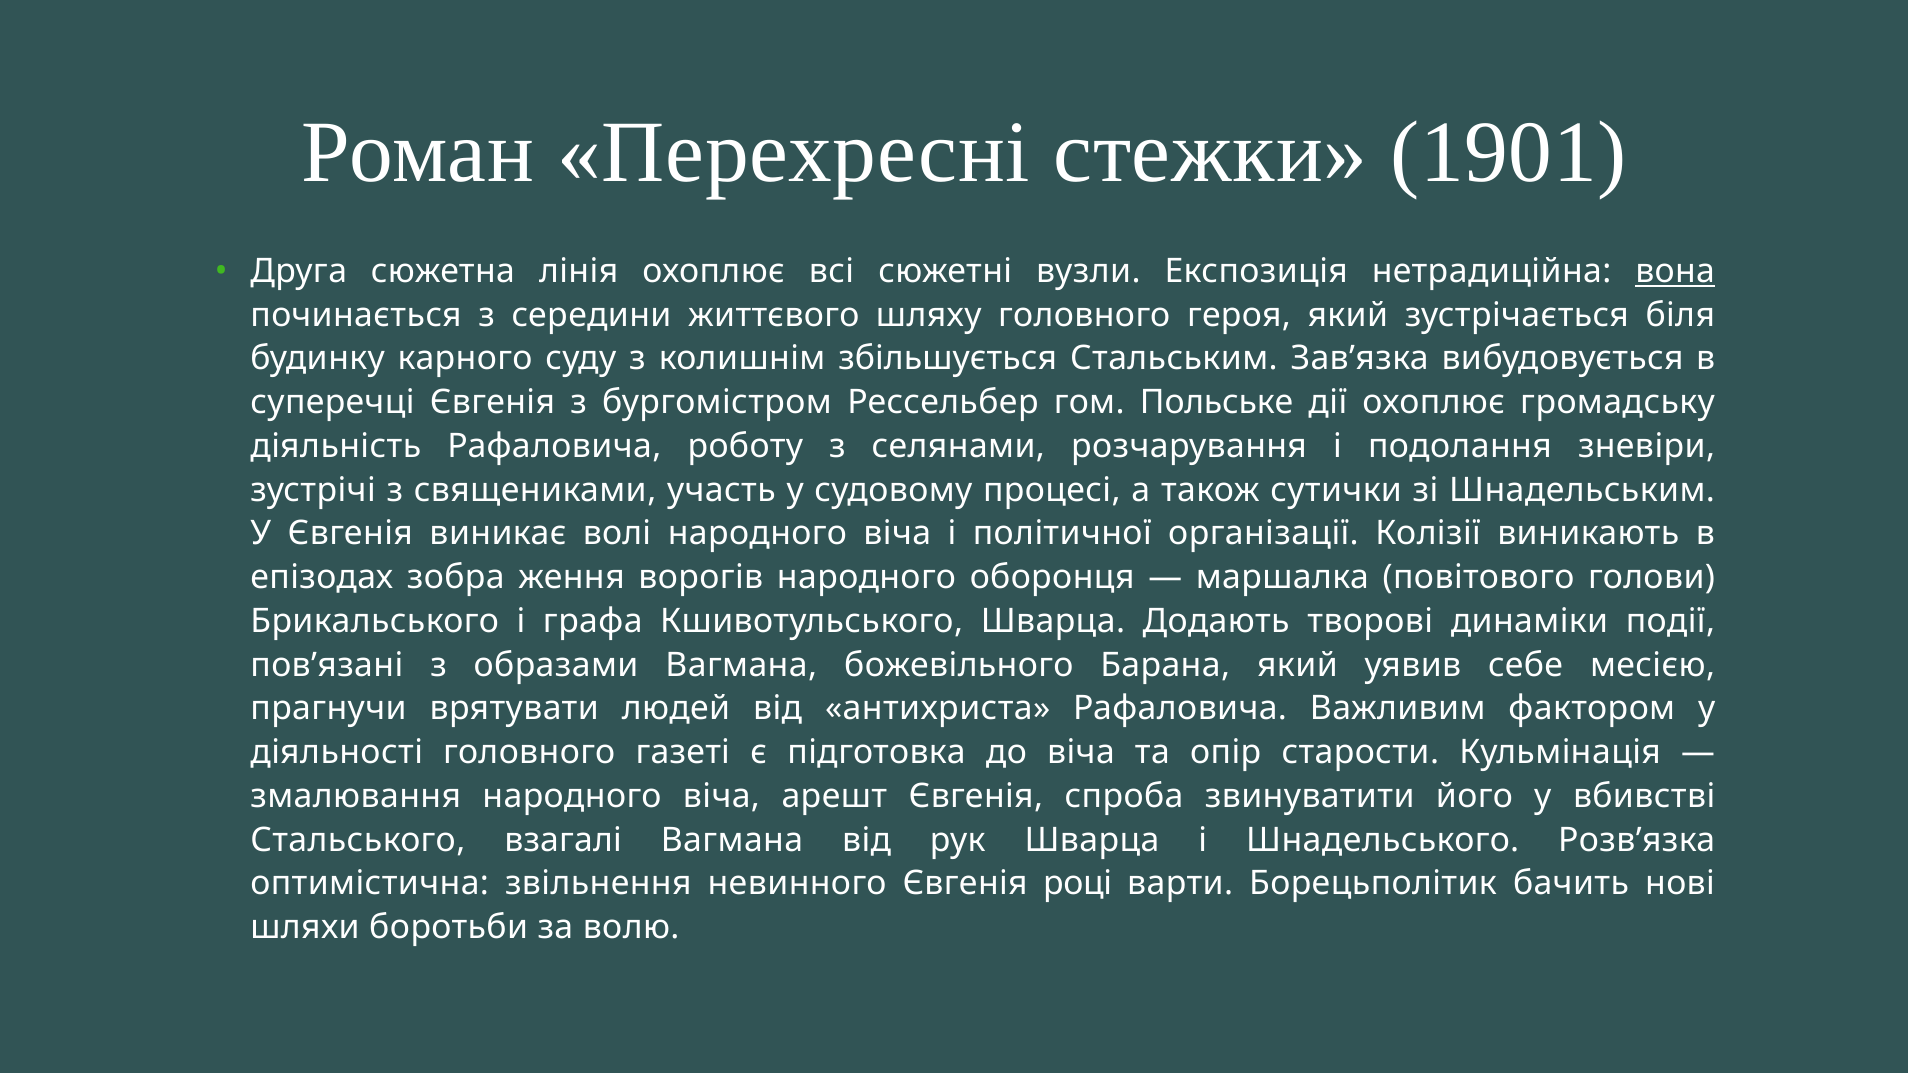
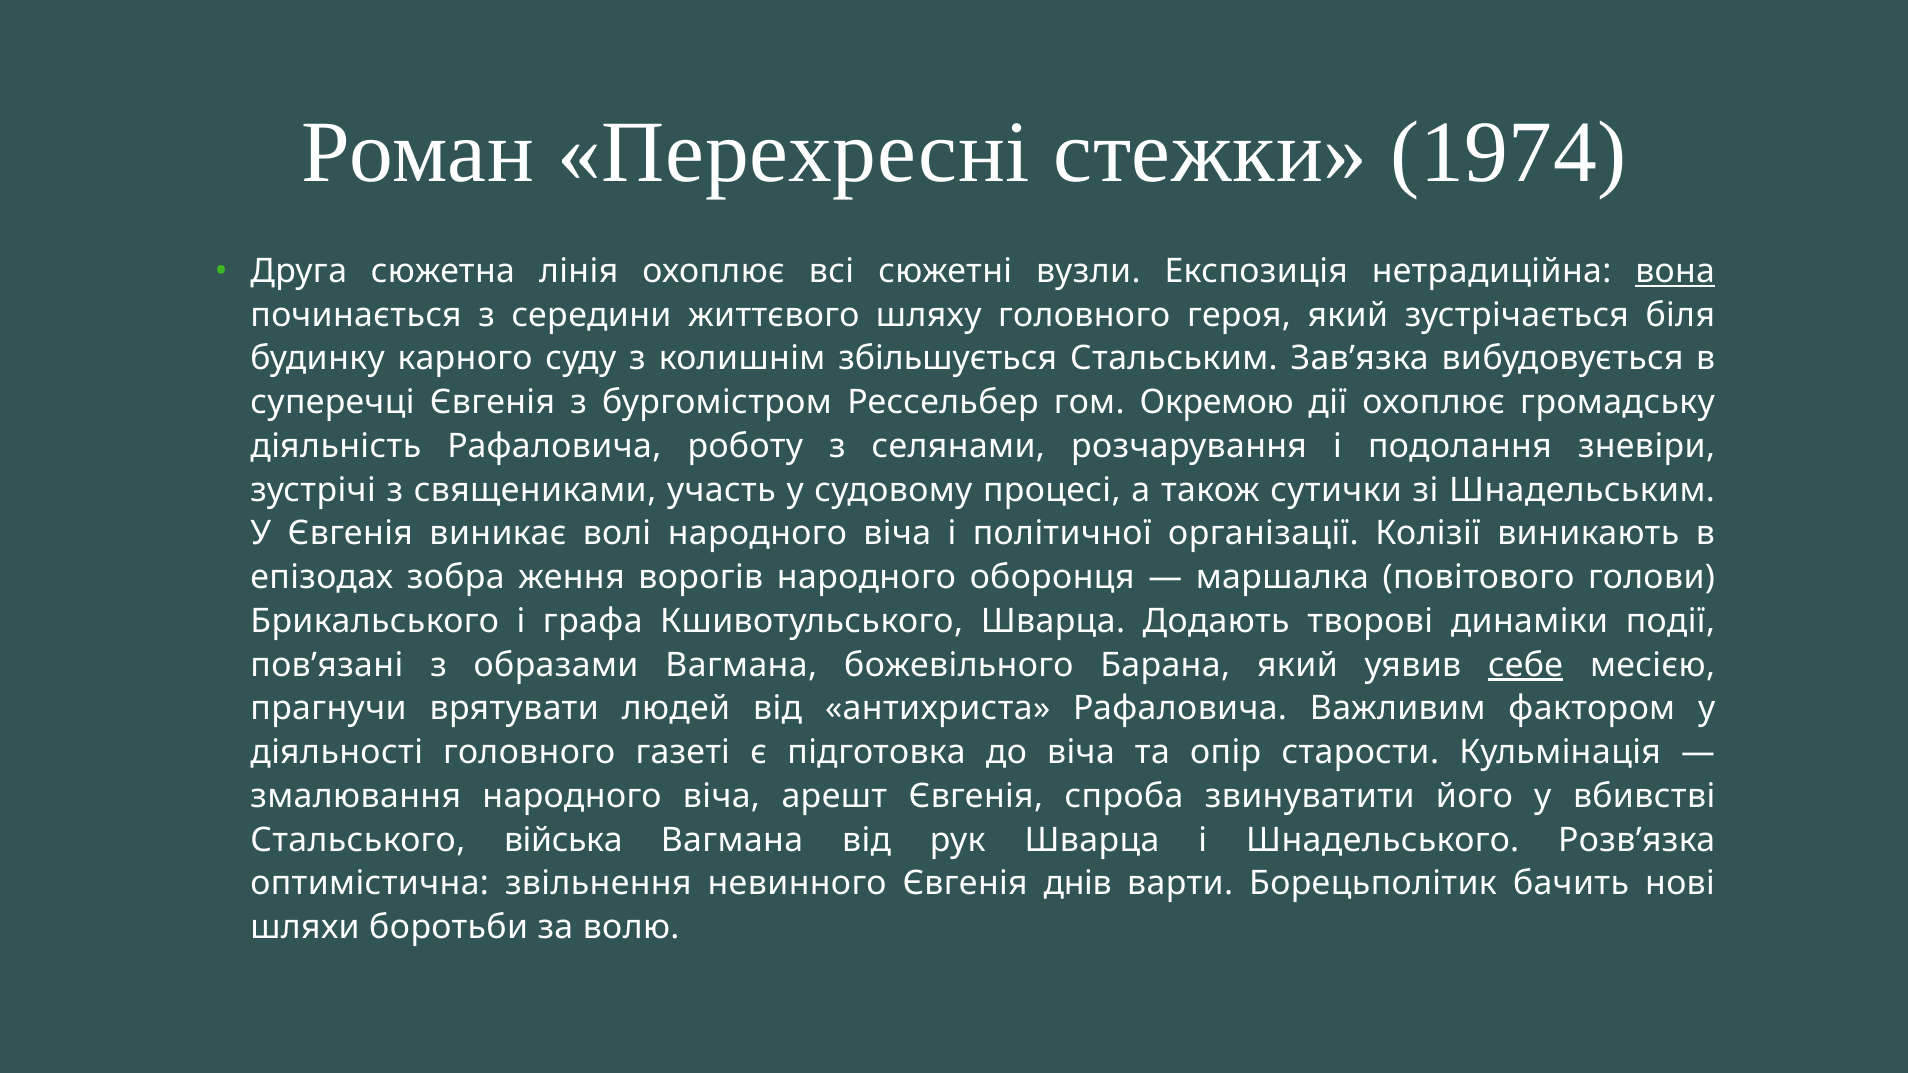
1901: 1901 -> 1974 (1509, 152)
Польське: Польське -> Окремою (1217, 402)
себе underline: none -> present (1525, 665)
взагалі: взагалі -> війська (563, 840)
році: році -> днів (1078, 884)
